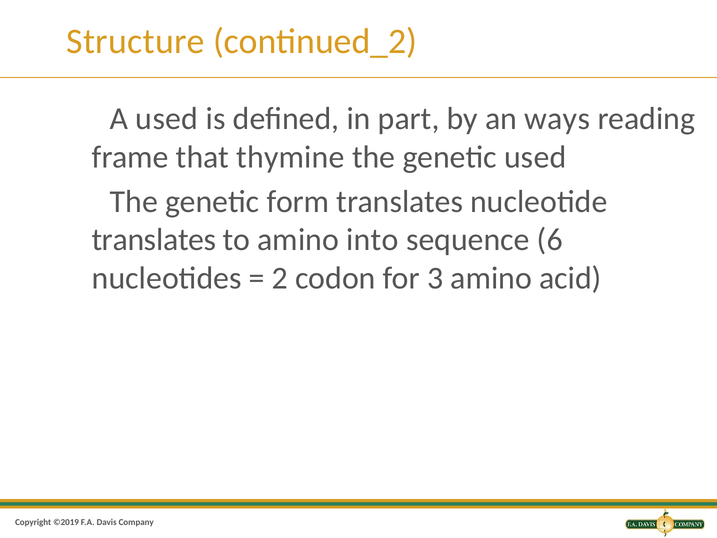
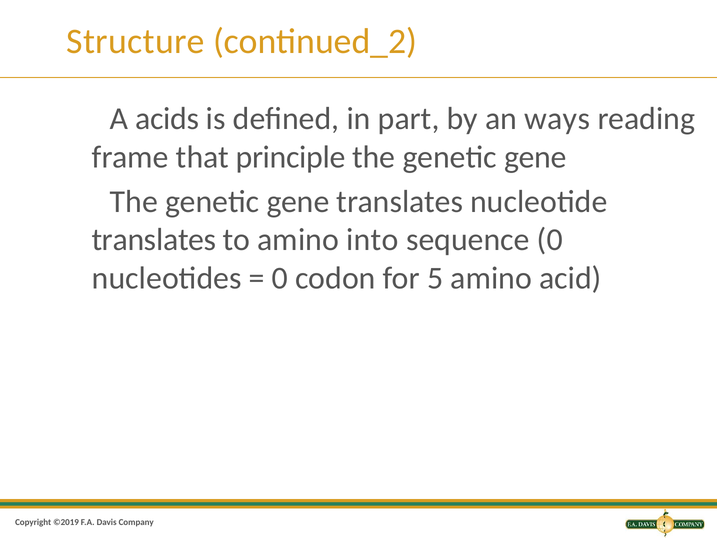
used: used -> acids (167, 119)
thymine: thymine -> principle (291, 157)
the genetic used: used -> gene (535, 157)
form: form -> gene (298, 202)
sequence 6: 6 -> 0 (550, 240)
2: 2 -> 0 (280, 278)
3: 3 -> 5 (435, 278)
